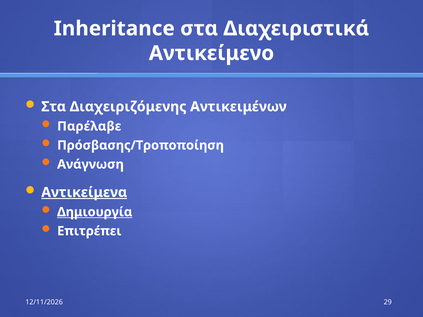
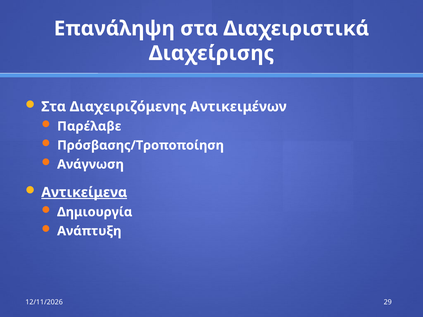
Inheritance: Inheritance -> Επανάληψη (114, 29)
Αντικείμενο: Αντικείμενο -> Διαχείρισης (211, 53)
Δημιουργία underline: present -> none (95, 212)
Επιτρέπει: Επιτρέπει -> Ανάπτυξη (89, 231)
